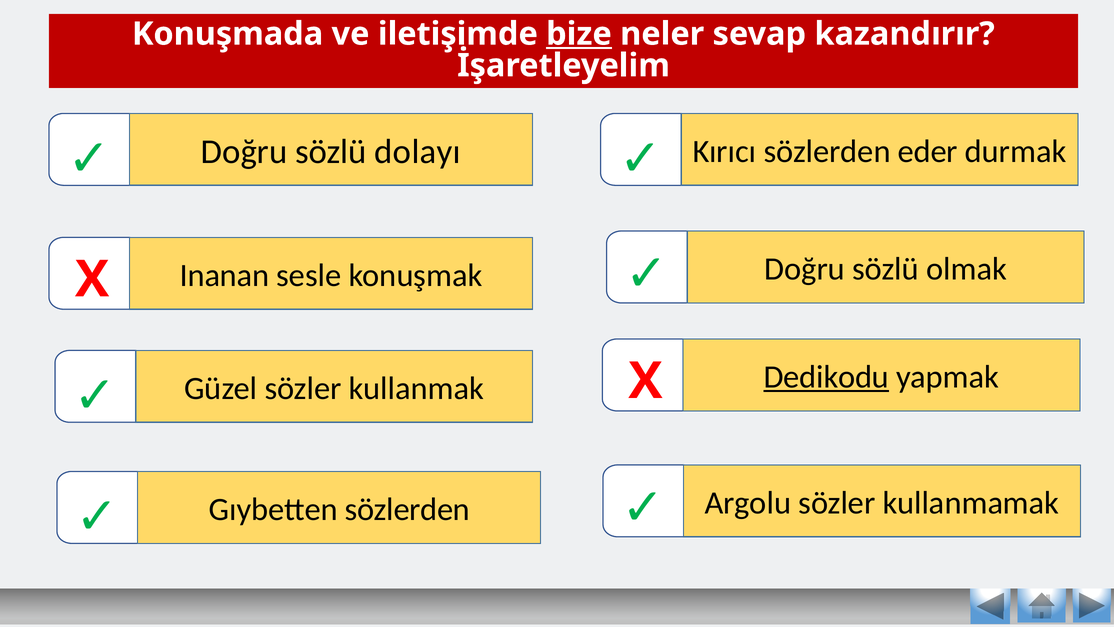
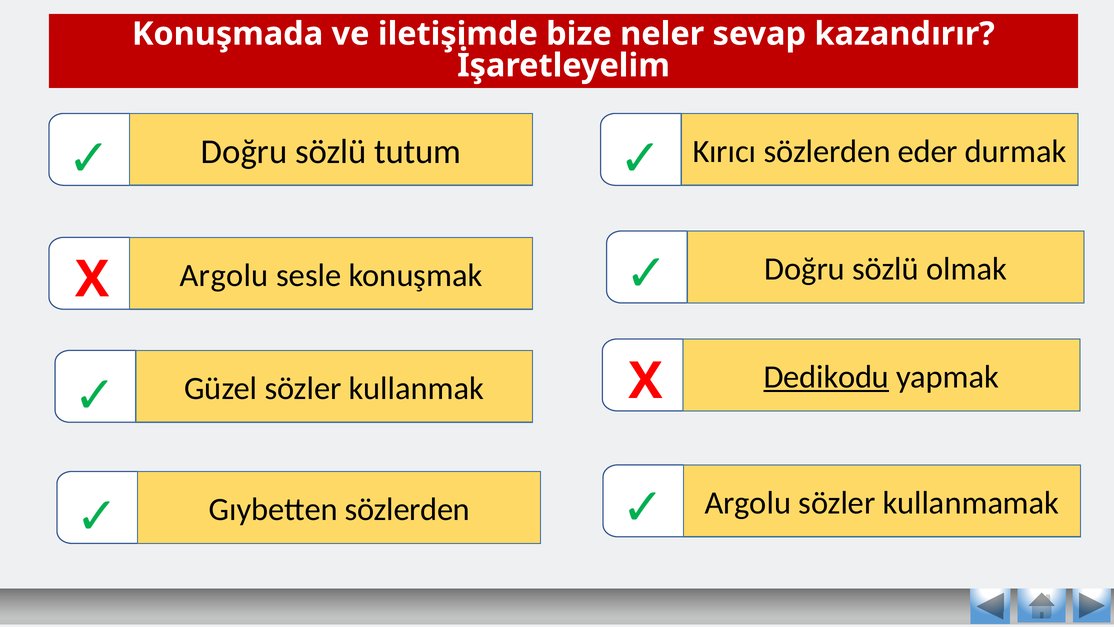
bize underline: present -> none (579, 34)
dolayı: dolayı -> tutum (418, 152)
Inanan: Inanan -> Argolu (224, 275)
